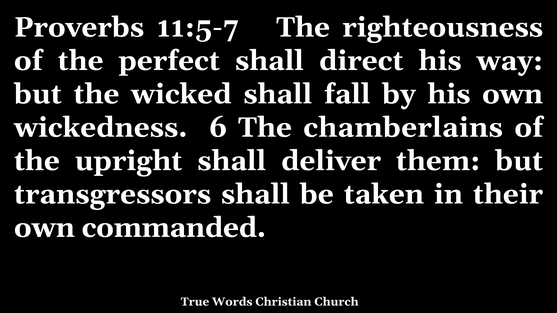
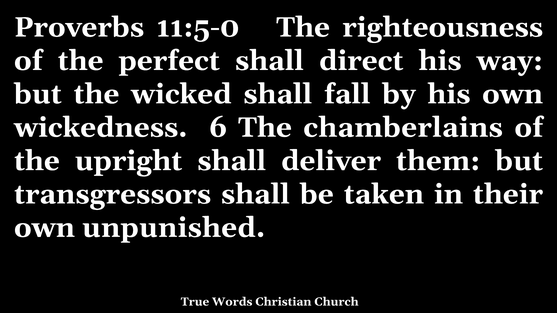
11:5-7: 11:5-7 -> 11:5-0 (198, 27)
commanded: commanded -> unpunished (174, 228)
